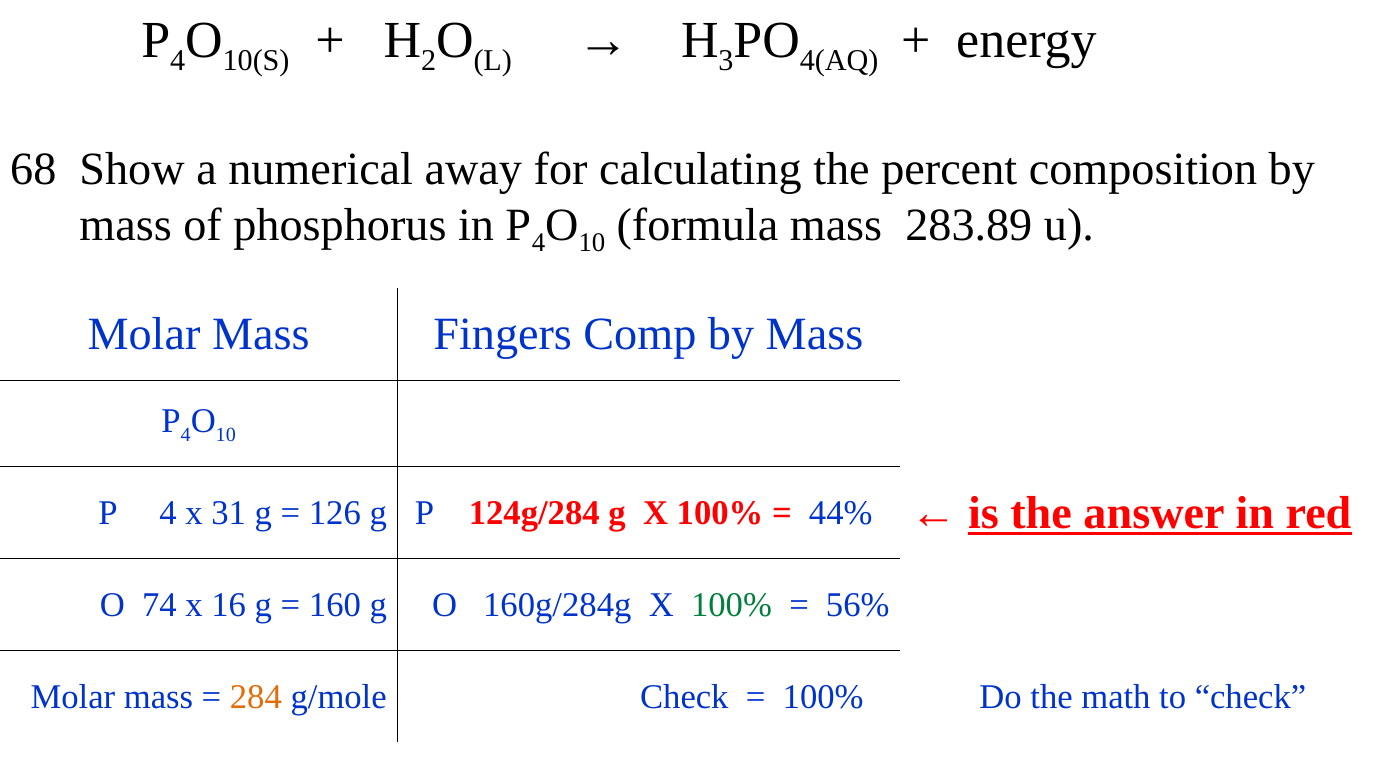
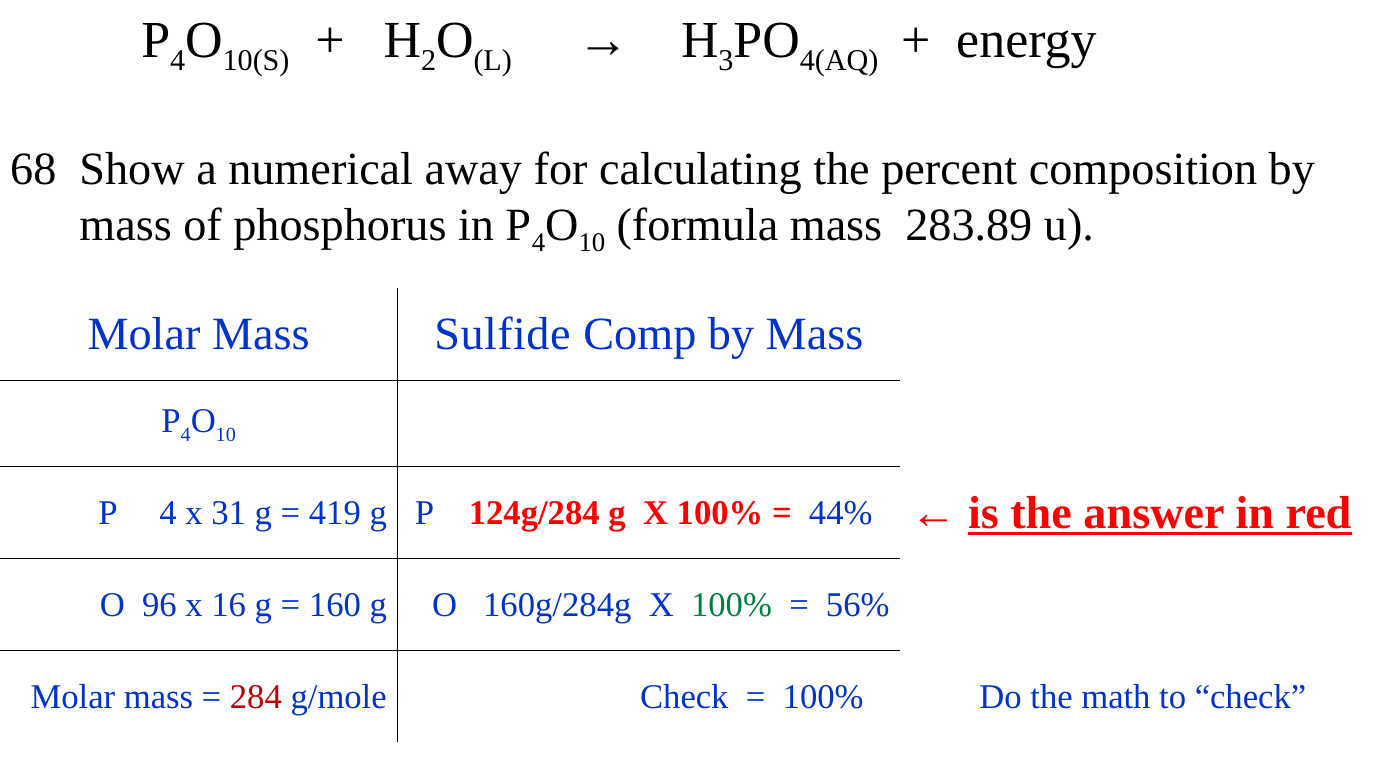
Fingers: Fingers -> Sulfide (502, 334)
126: 126 -> 419 (335, 513)
74: 74 -> 96 (159, 605)
284 colour: orange -> red (256, 696)
